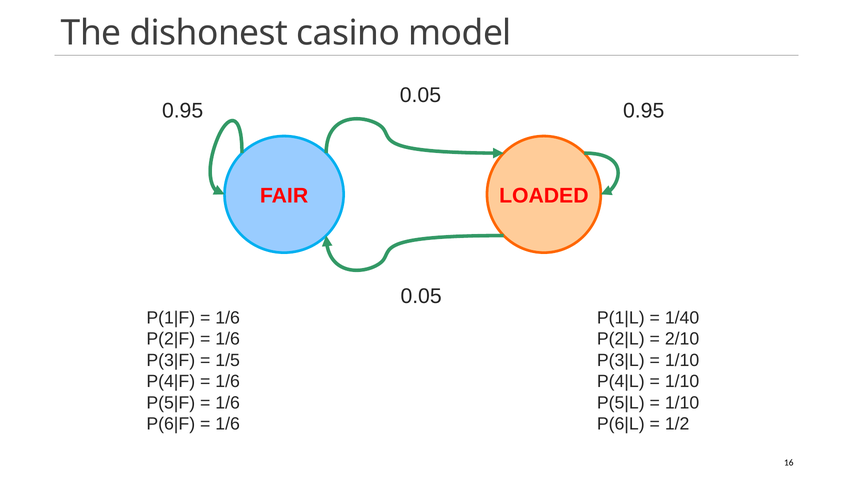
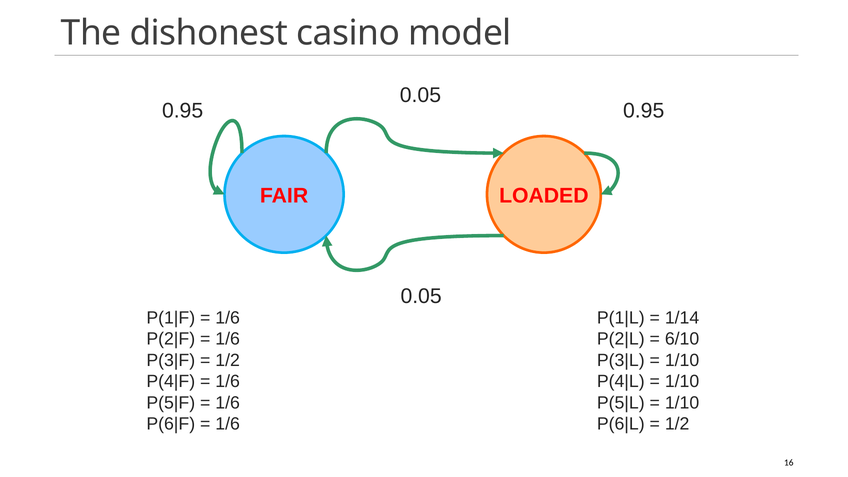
1/40: 1/40 -> 1/14 (682, 318)
2/10: 2/10 -> 6/10 (682, 339)
1/5: 1/5 -> 1/2 (228, 360)
